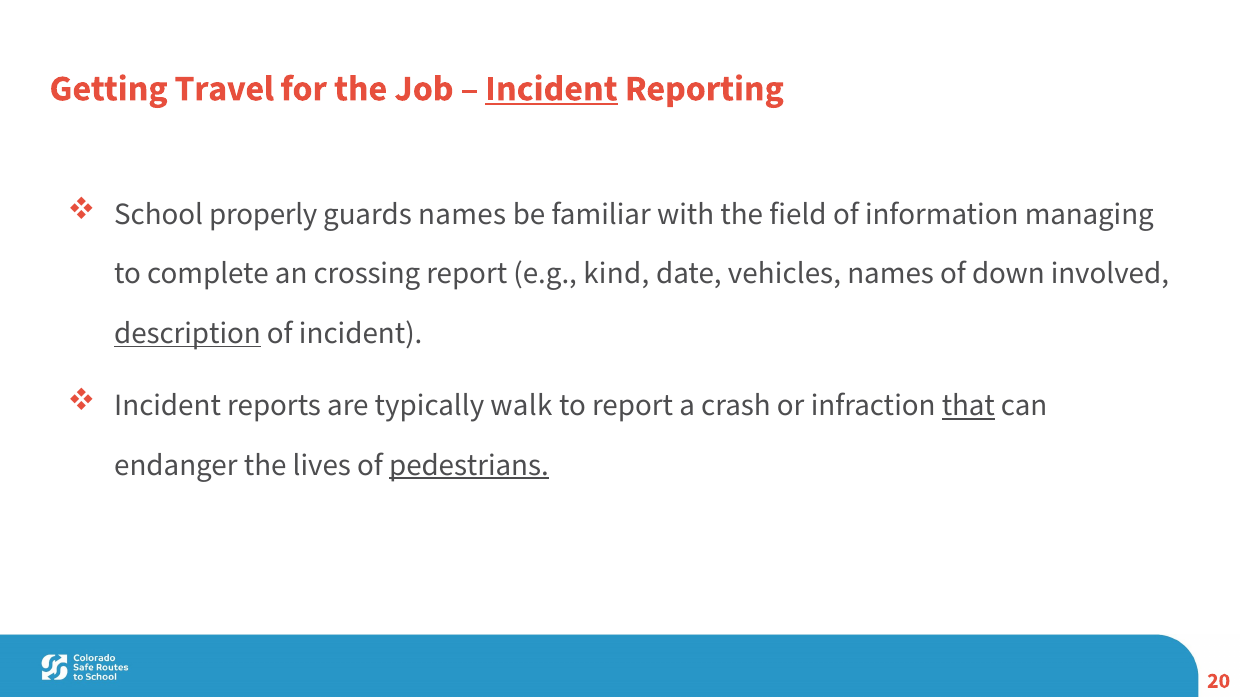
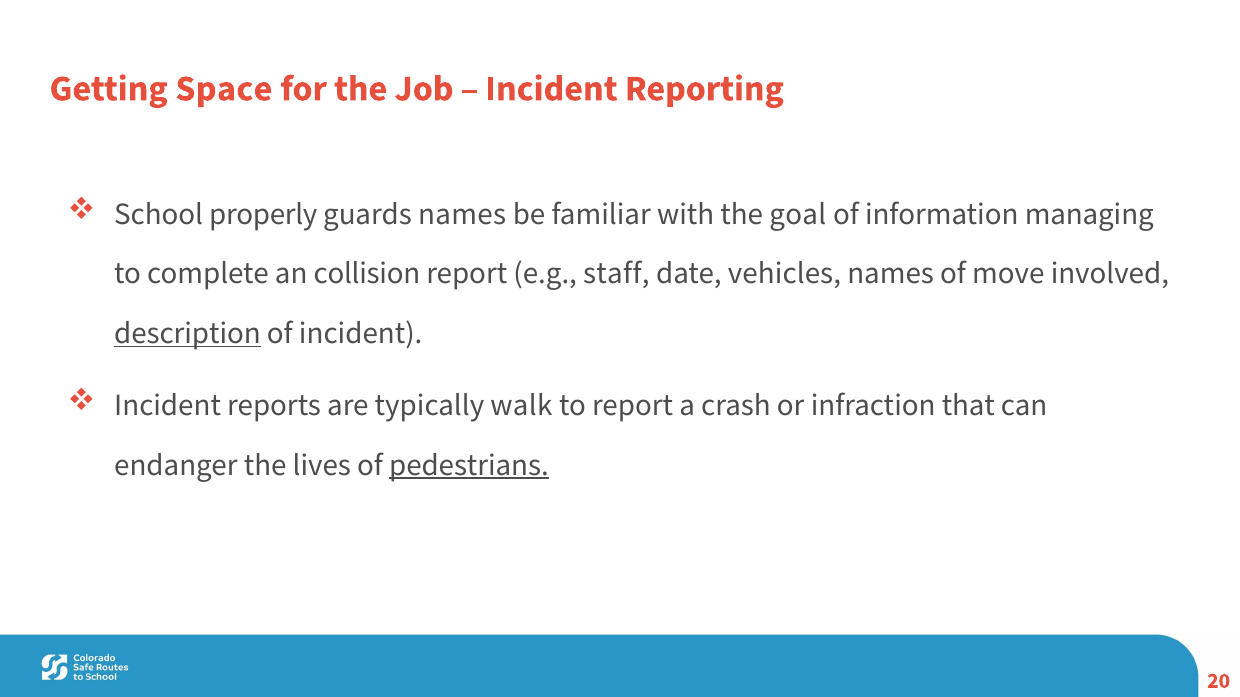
Travel: Travel -> Space (224, 89)
Incident underline: present -> none (551, 89)
field: field -> goal (798, 214)
crossing: crossing -> collision (367, 274)
kind: kind -> staff (616, 274)
down: down -> move (1008, 274)
that underline: present -> none (968, 406)
